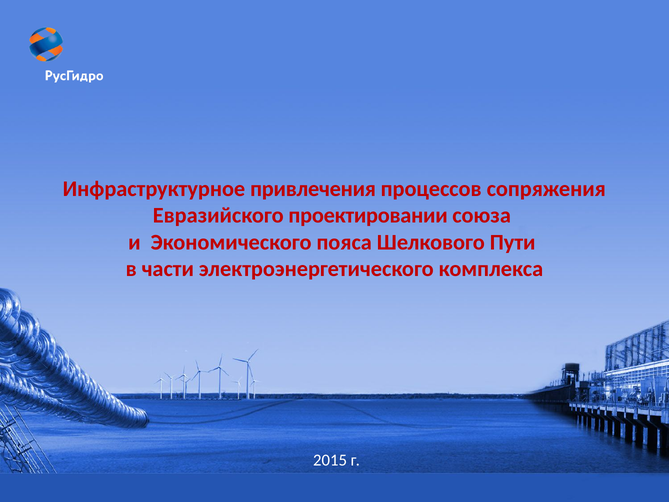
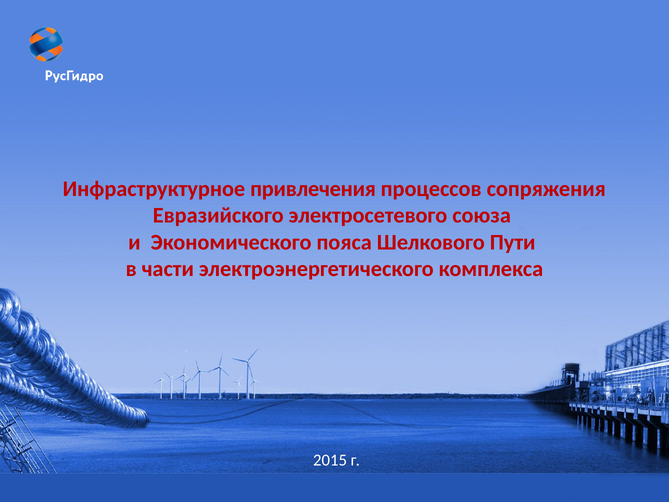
проектировании: проектировании -> электросетевого (368, 215)
